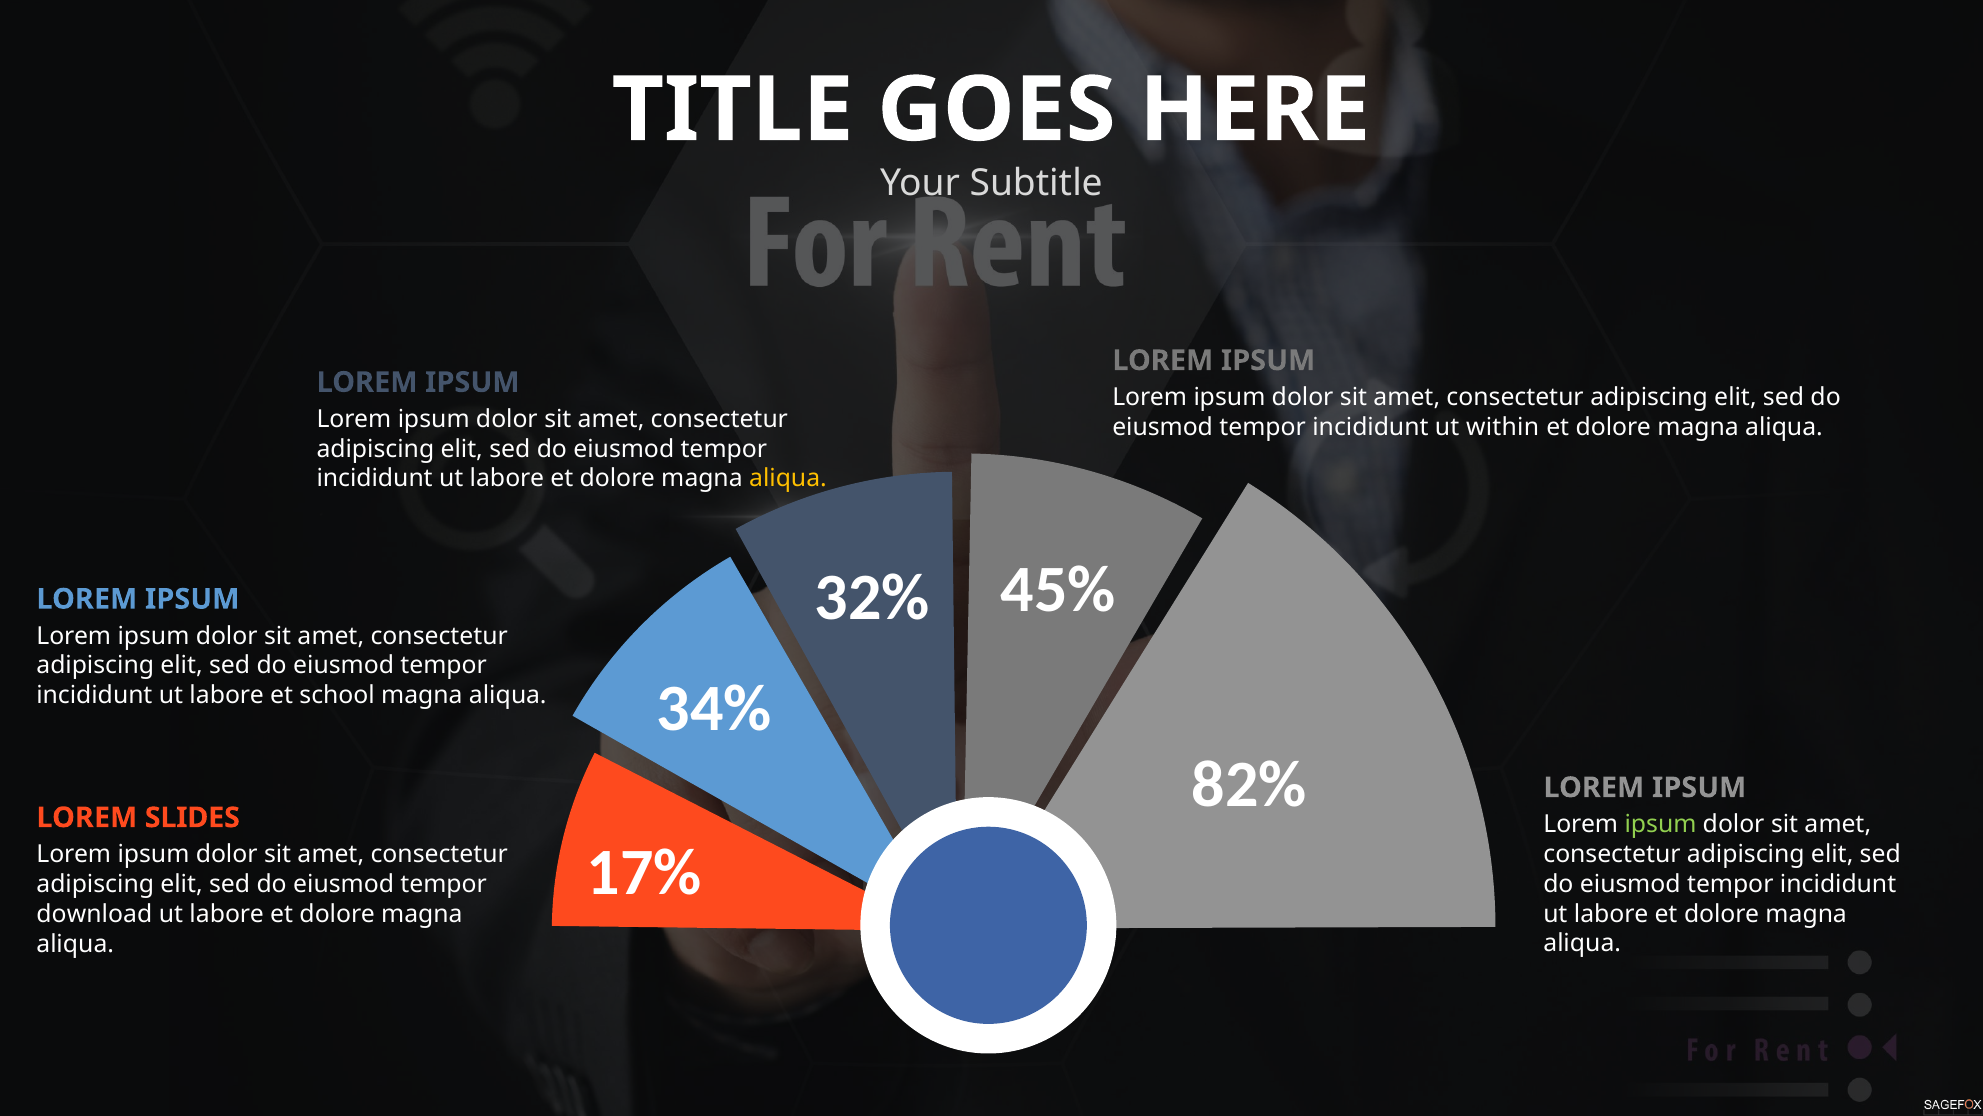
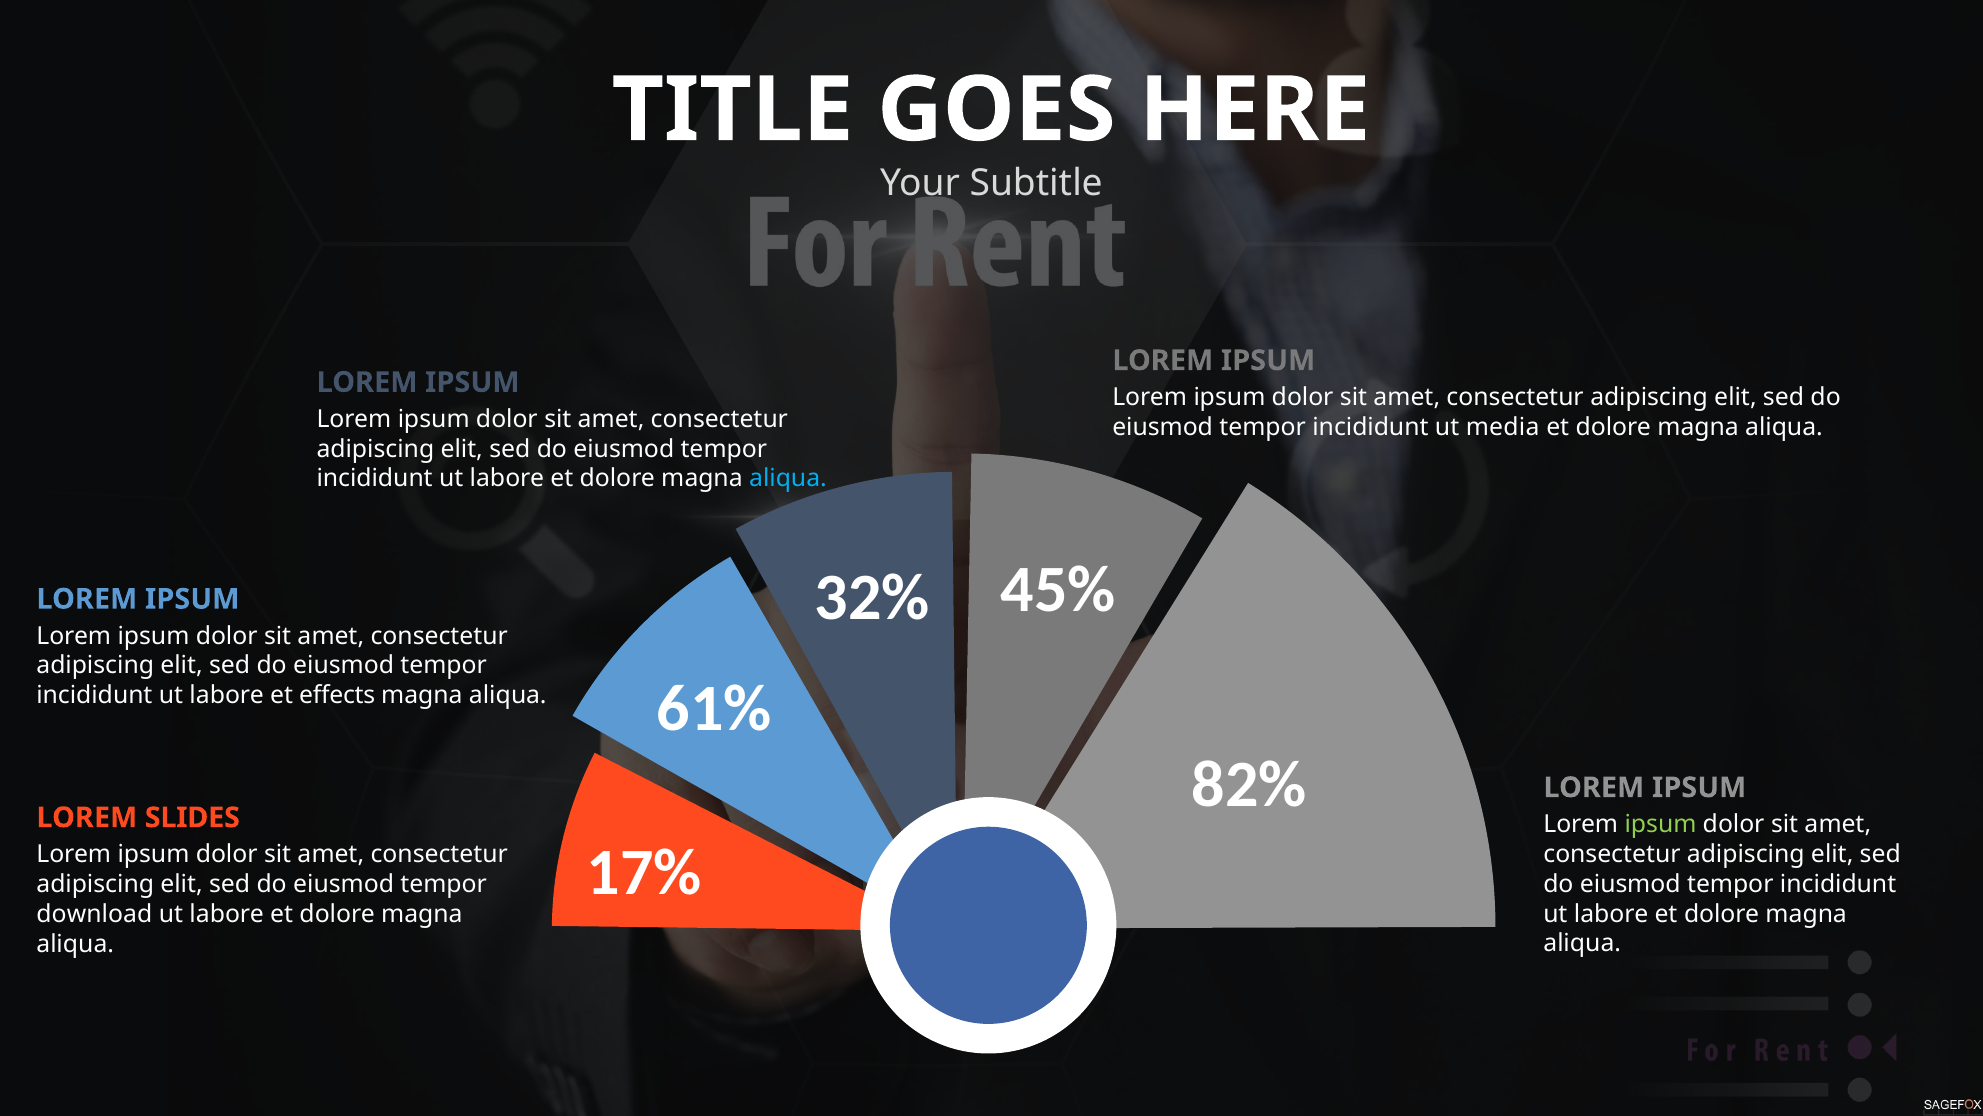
within: within -> media (1503, 427)
aliqua colour: yellow -> light blue (788, 479)
34%: 34% -> 61% (714, 708)
school: school -> effects (337, 695)
